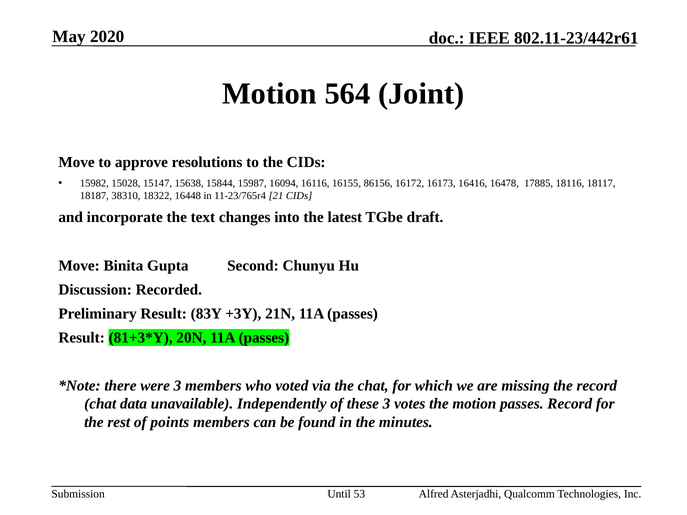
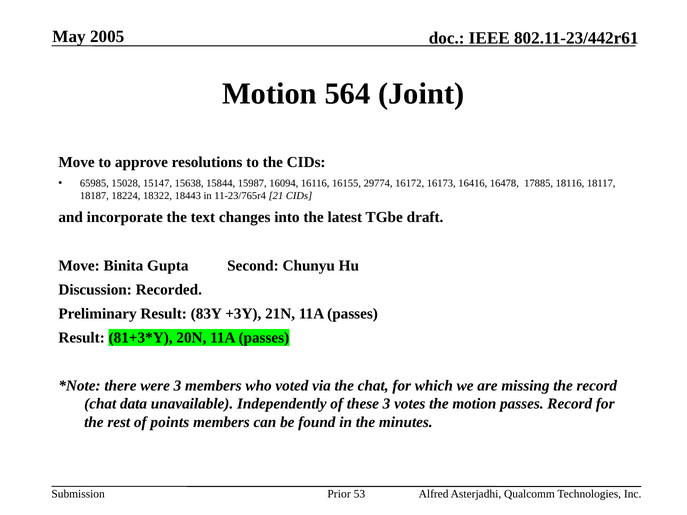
2020: 2020 -> 2005 (107, 36)
15982: 15982 -> 65985 (94, 183)
86156: 86156 -> 29774 (378, 183)
38310: 38310 -> 18224 (126, 196)
16448: 16448 -> 18443 (188, 196)
Until: Until -> Prior (339, 494)
